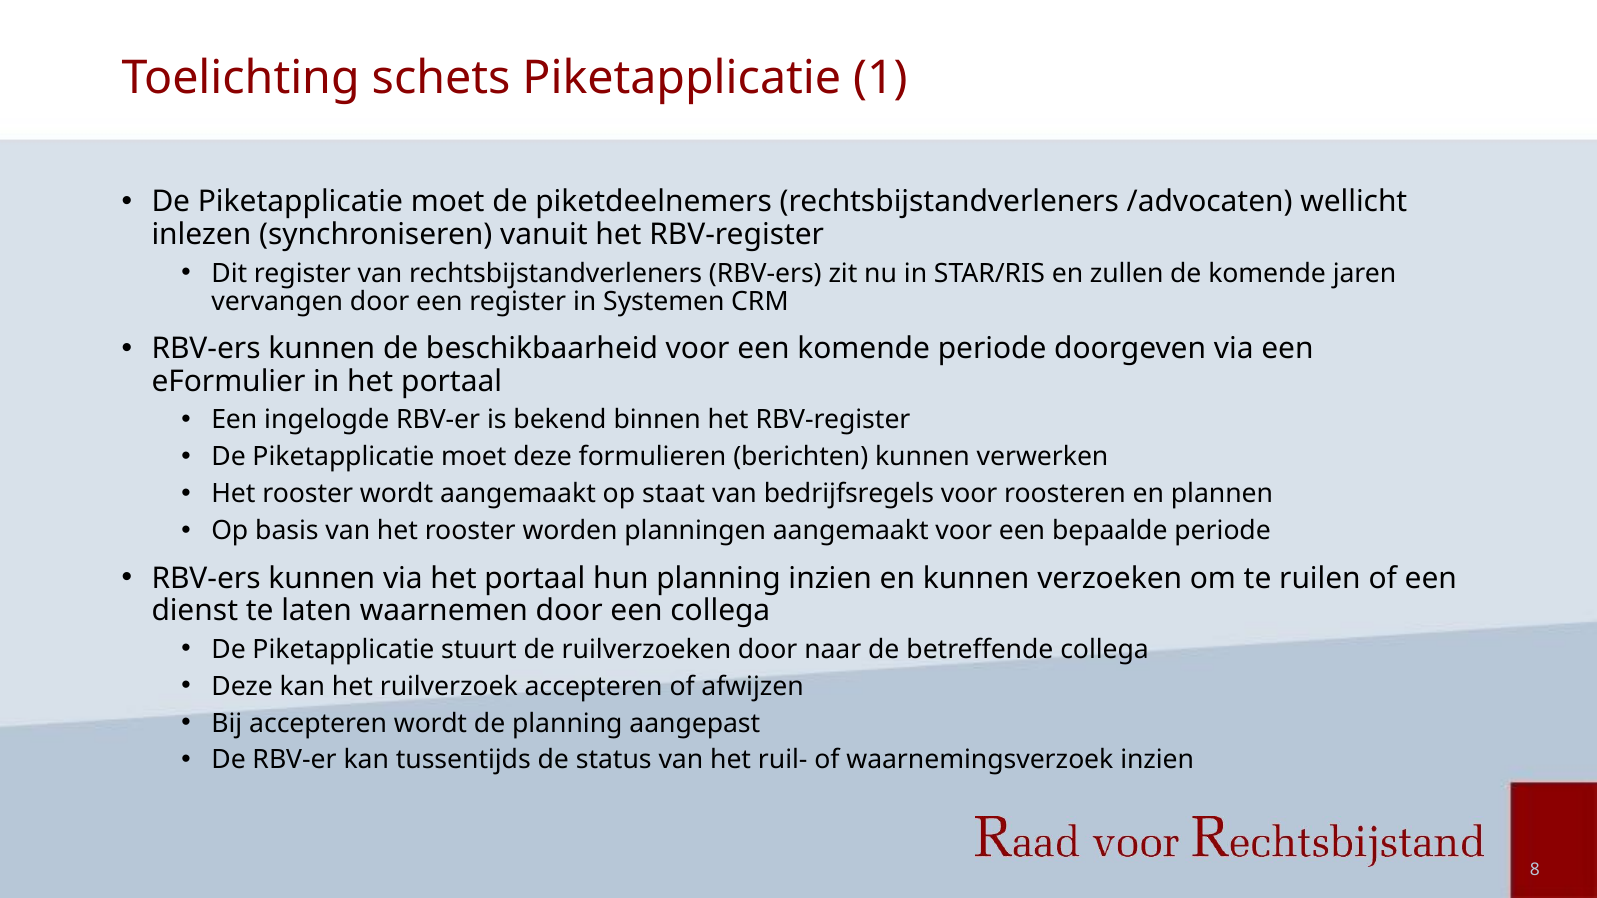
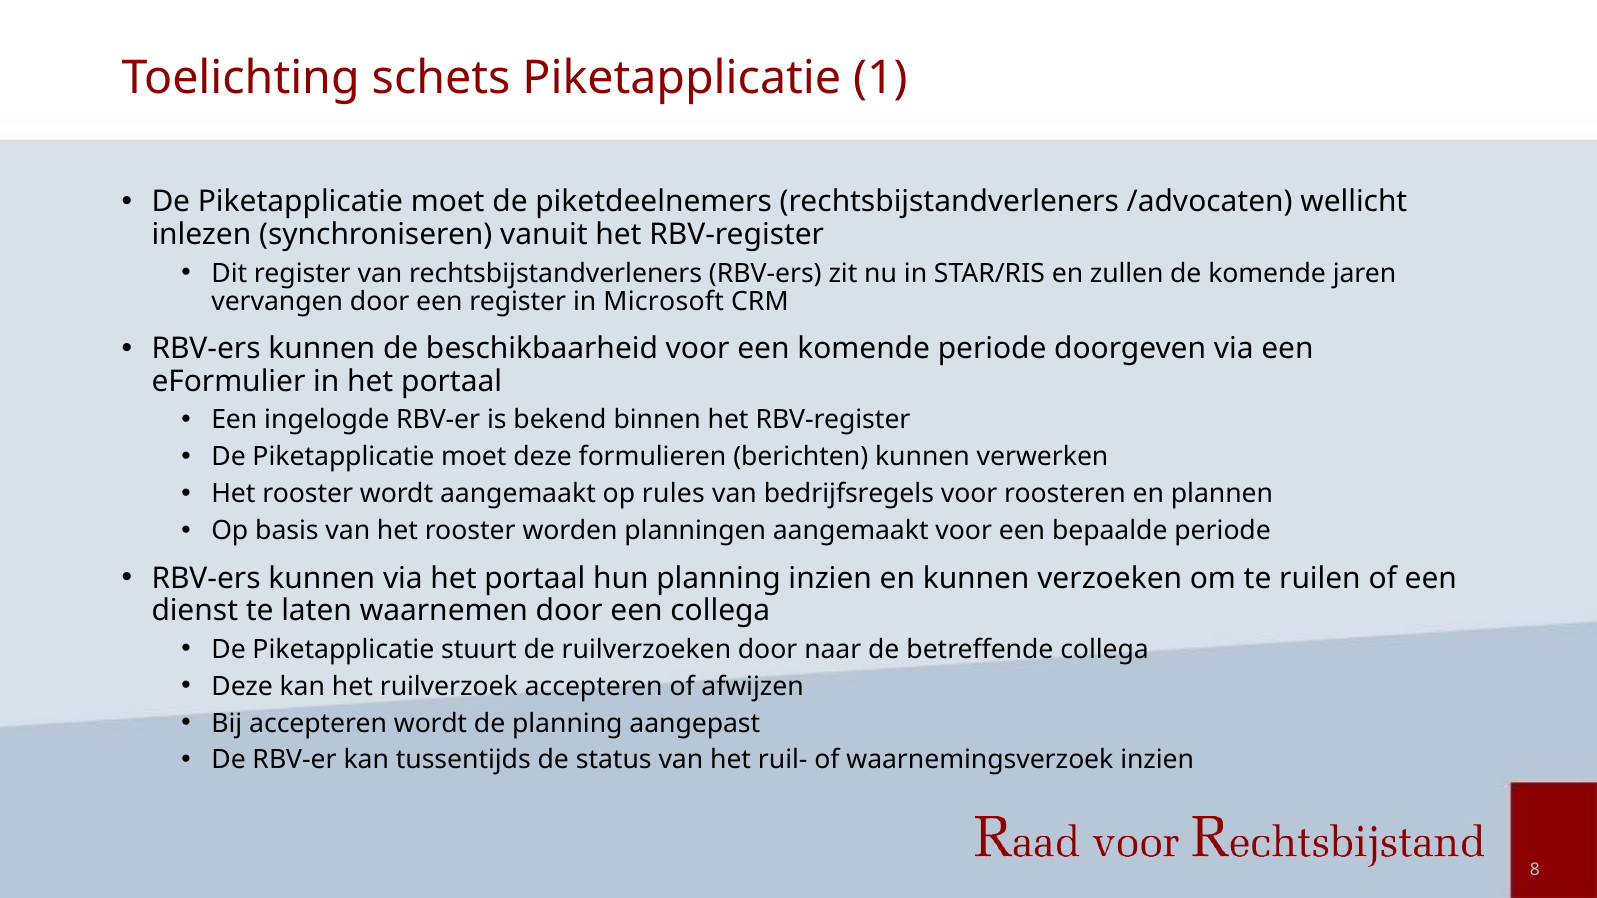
Systemen: Systemen -> Microsoft (664, 302)
staat: staat -> rules (673, 494)
